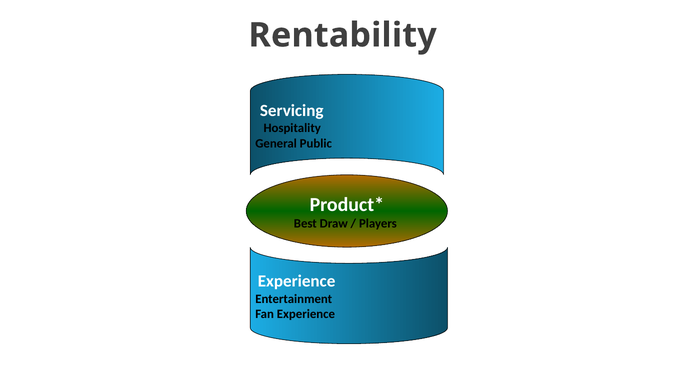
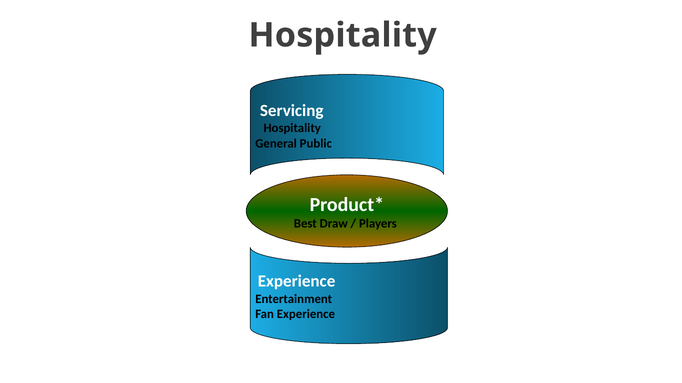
Rentability: Rentability -> Hospitality (343, 35)
